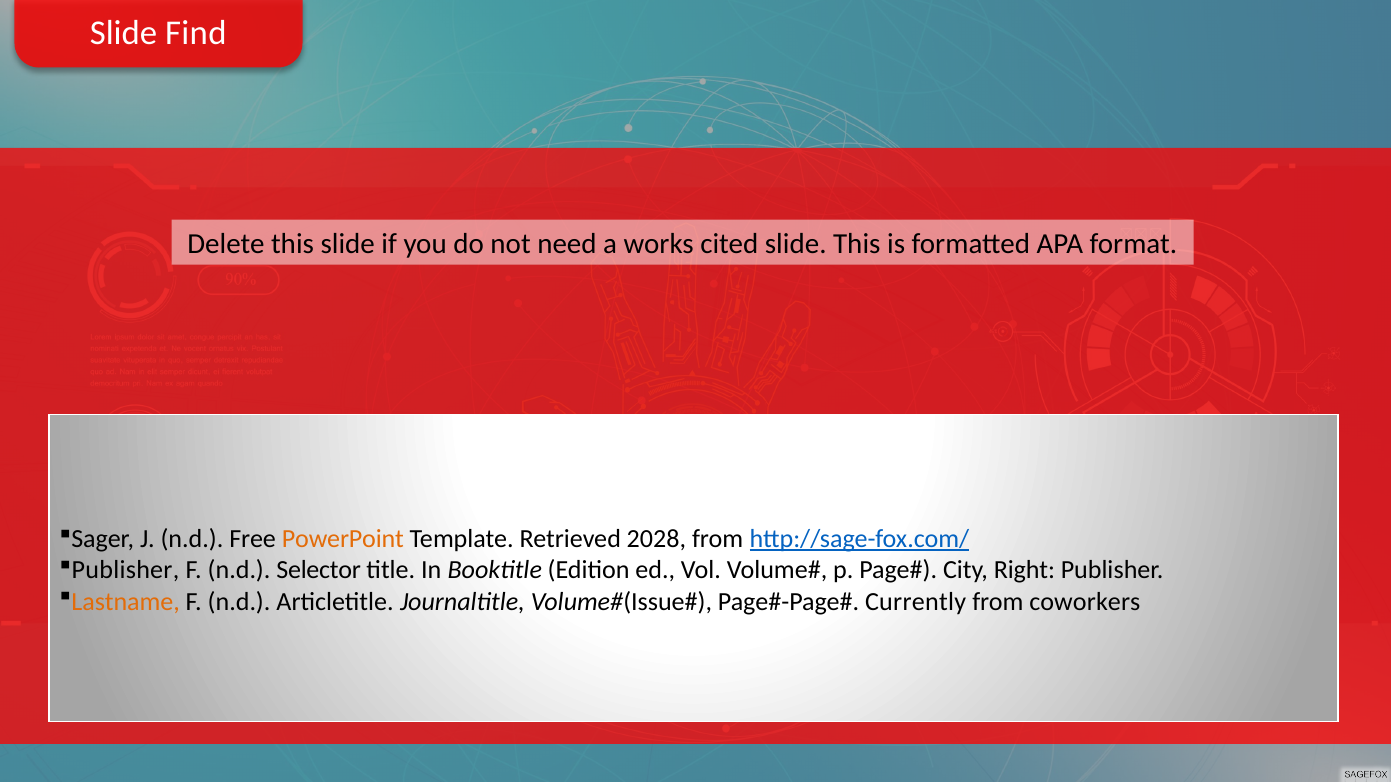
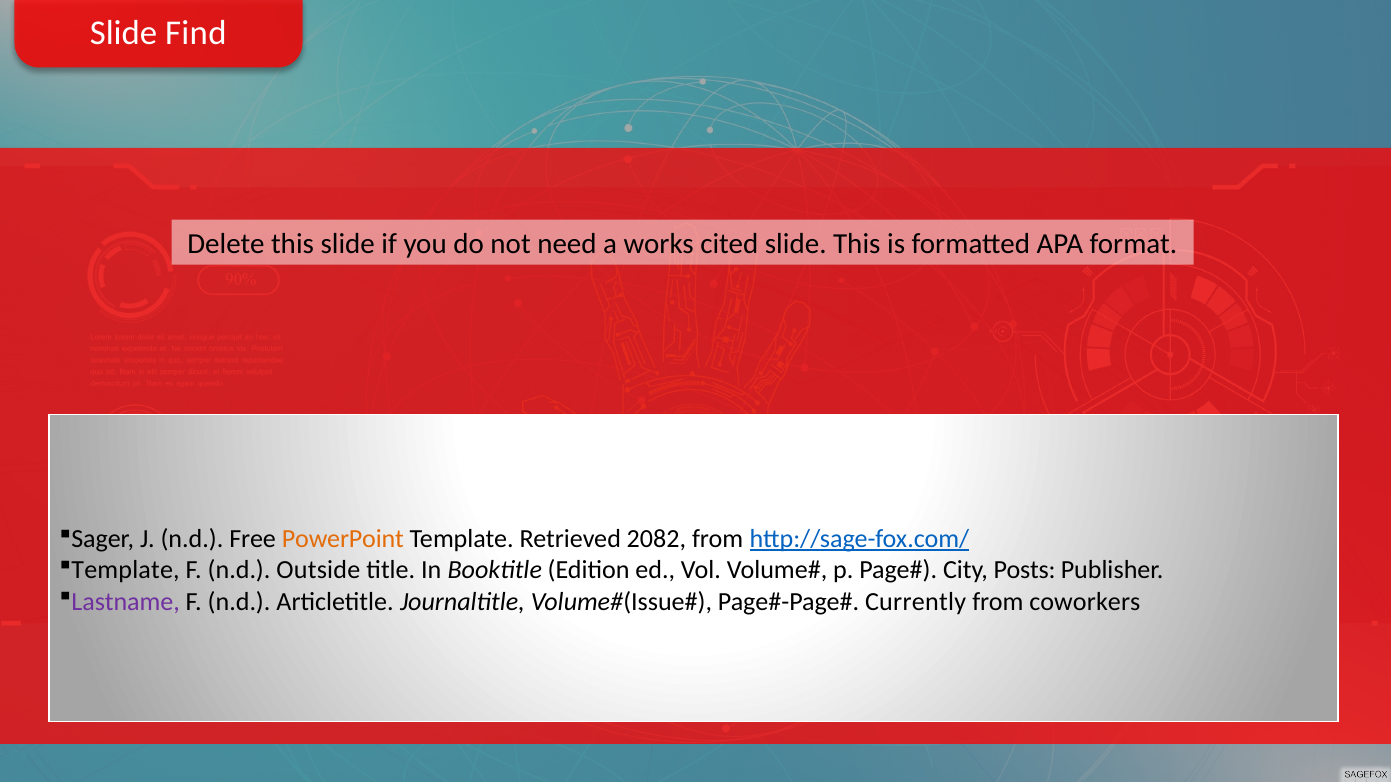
2028: 2028 -> 2082 (656, 539)
Publisher: Publisher -> Template (126, 571)
Selector: Selector -> Outside (318, 571)
Right: Right -> Posts (1025, 571)
Lastname colour: orange -> purple (126, 602)
